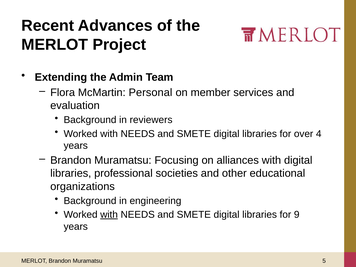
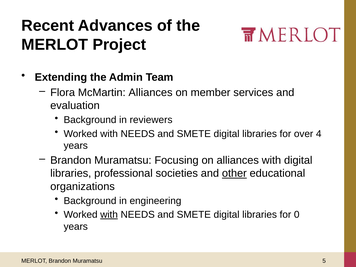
McMartin Personal: Personal -> Alliances (151, 93)
other underline: none -> present (234, 173)
9: 9 -> 0 (297, 215)
